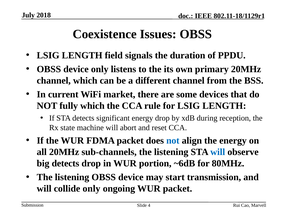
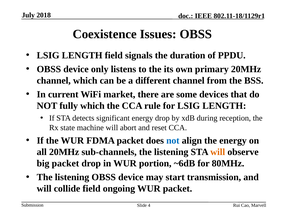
will colour: blue -> orange (218, 152)
big detects: detects -> packet (65, 163)
collide only: only -> field (92, 188)
